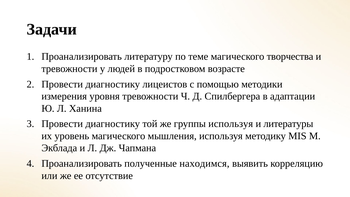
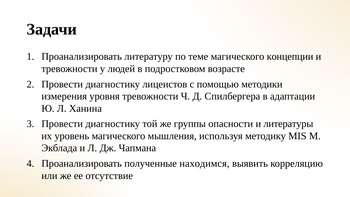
творчества: творчества -> концепции (290, 57)
группы используя: используя -> опасности (231, 124)
